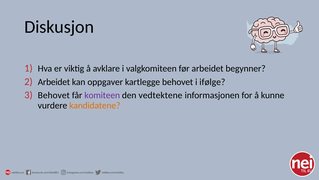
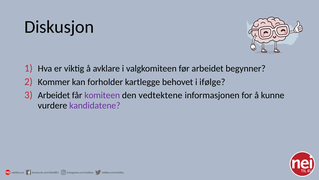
Arbeidet: Arbeidet -> Kommer (54, 82)
oppgaver: oppgaver -> forholder (105, 82)
Behovet: Behovet -> Arbeidet (54, 95)
kandidatene colour: orange -> purple (95, 105)
